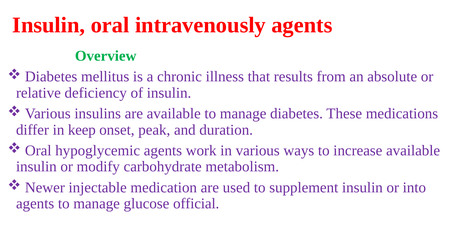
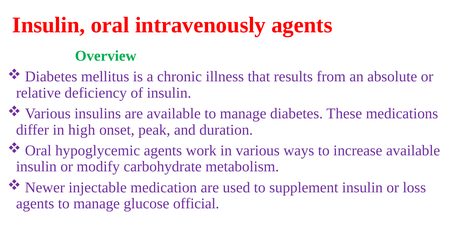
keep: keep -> high (82, 130)
into: into -> loss (414, 188)
